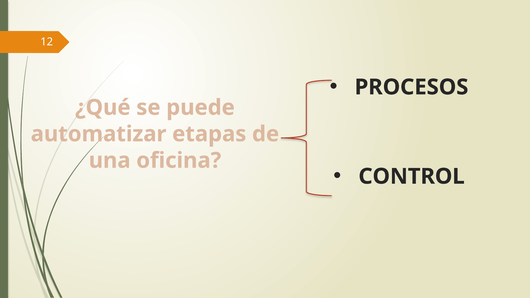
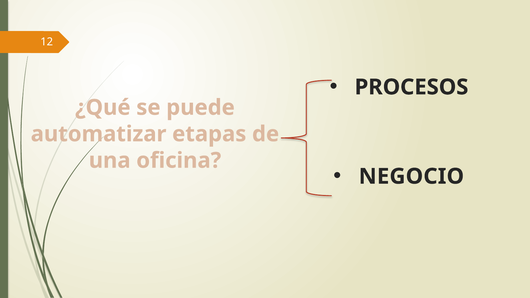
CONTROL: CONTROL -> NEGOCIO (411, 176)
